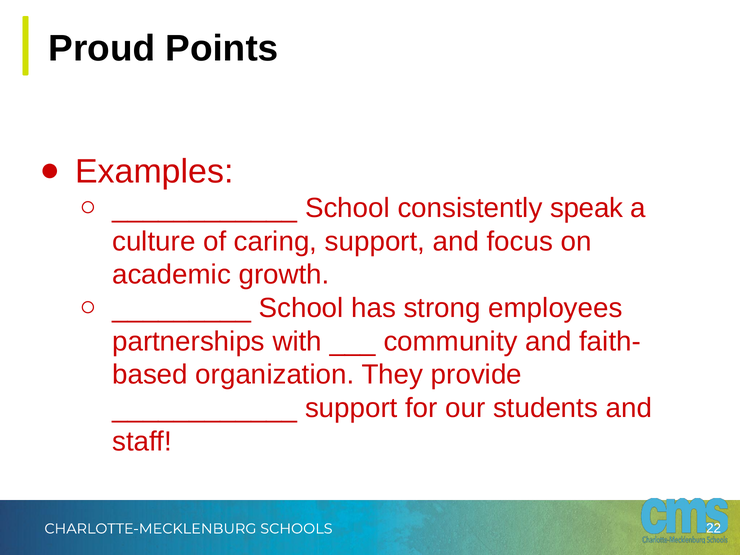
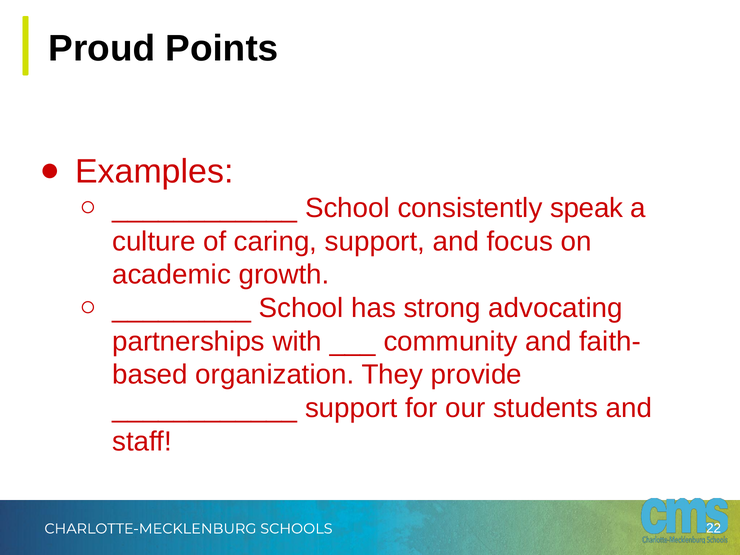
employees: employees -> advocating (556, 308)
